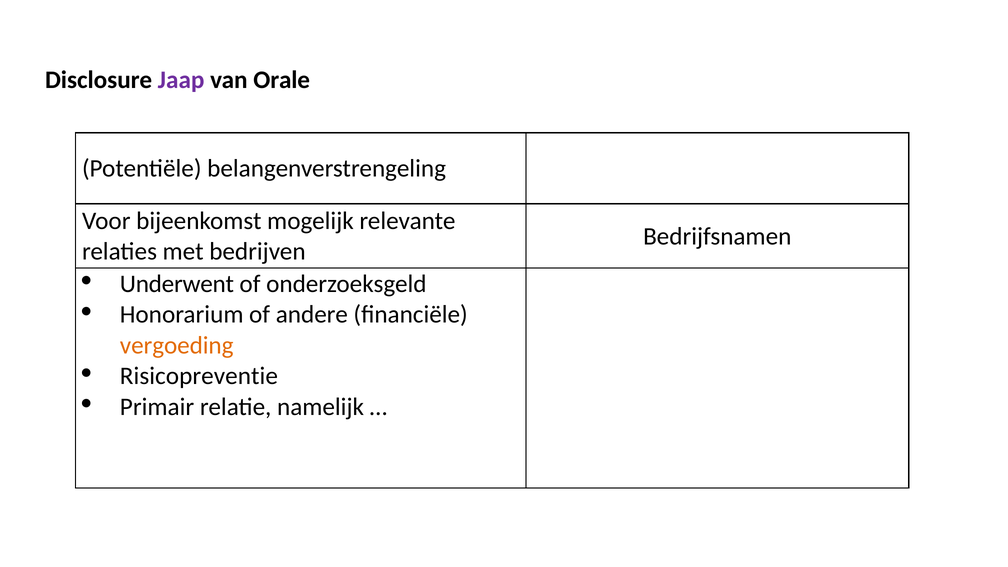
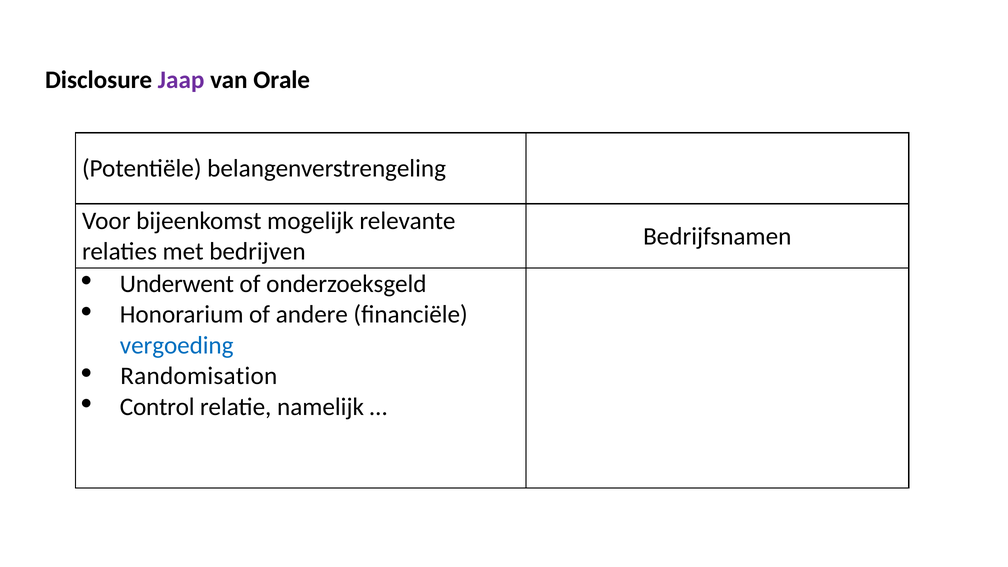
vergoeding colour: orange -> blue (177, 345)
Risicopreventie: Risicopreventie -> Randomisation (199, 376)
Primair: Primair -> Control (157, 407)
